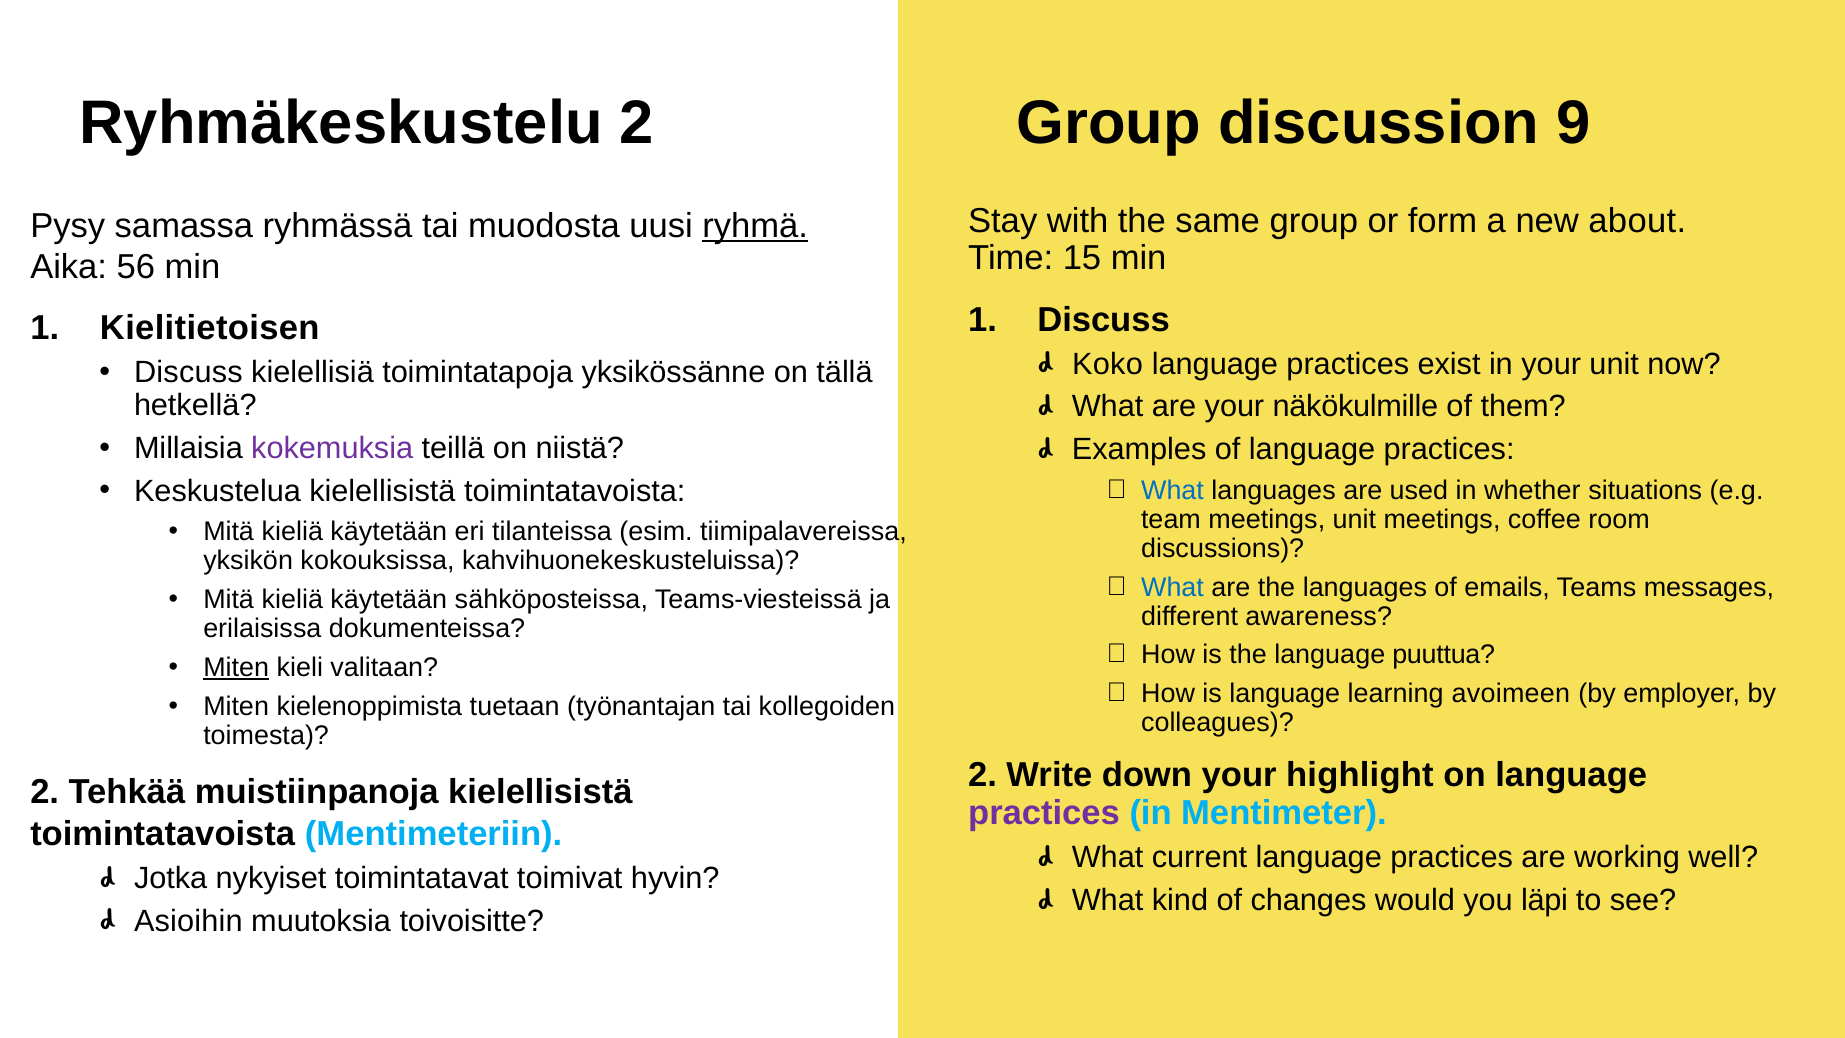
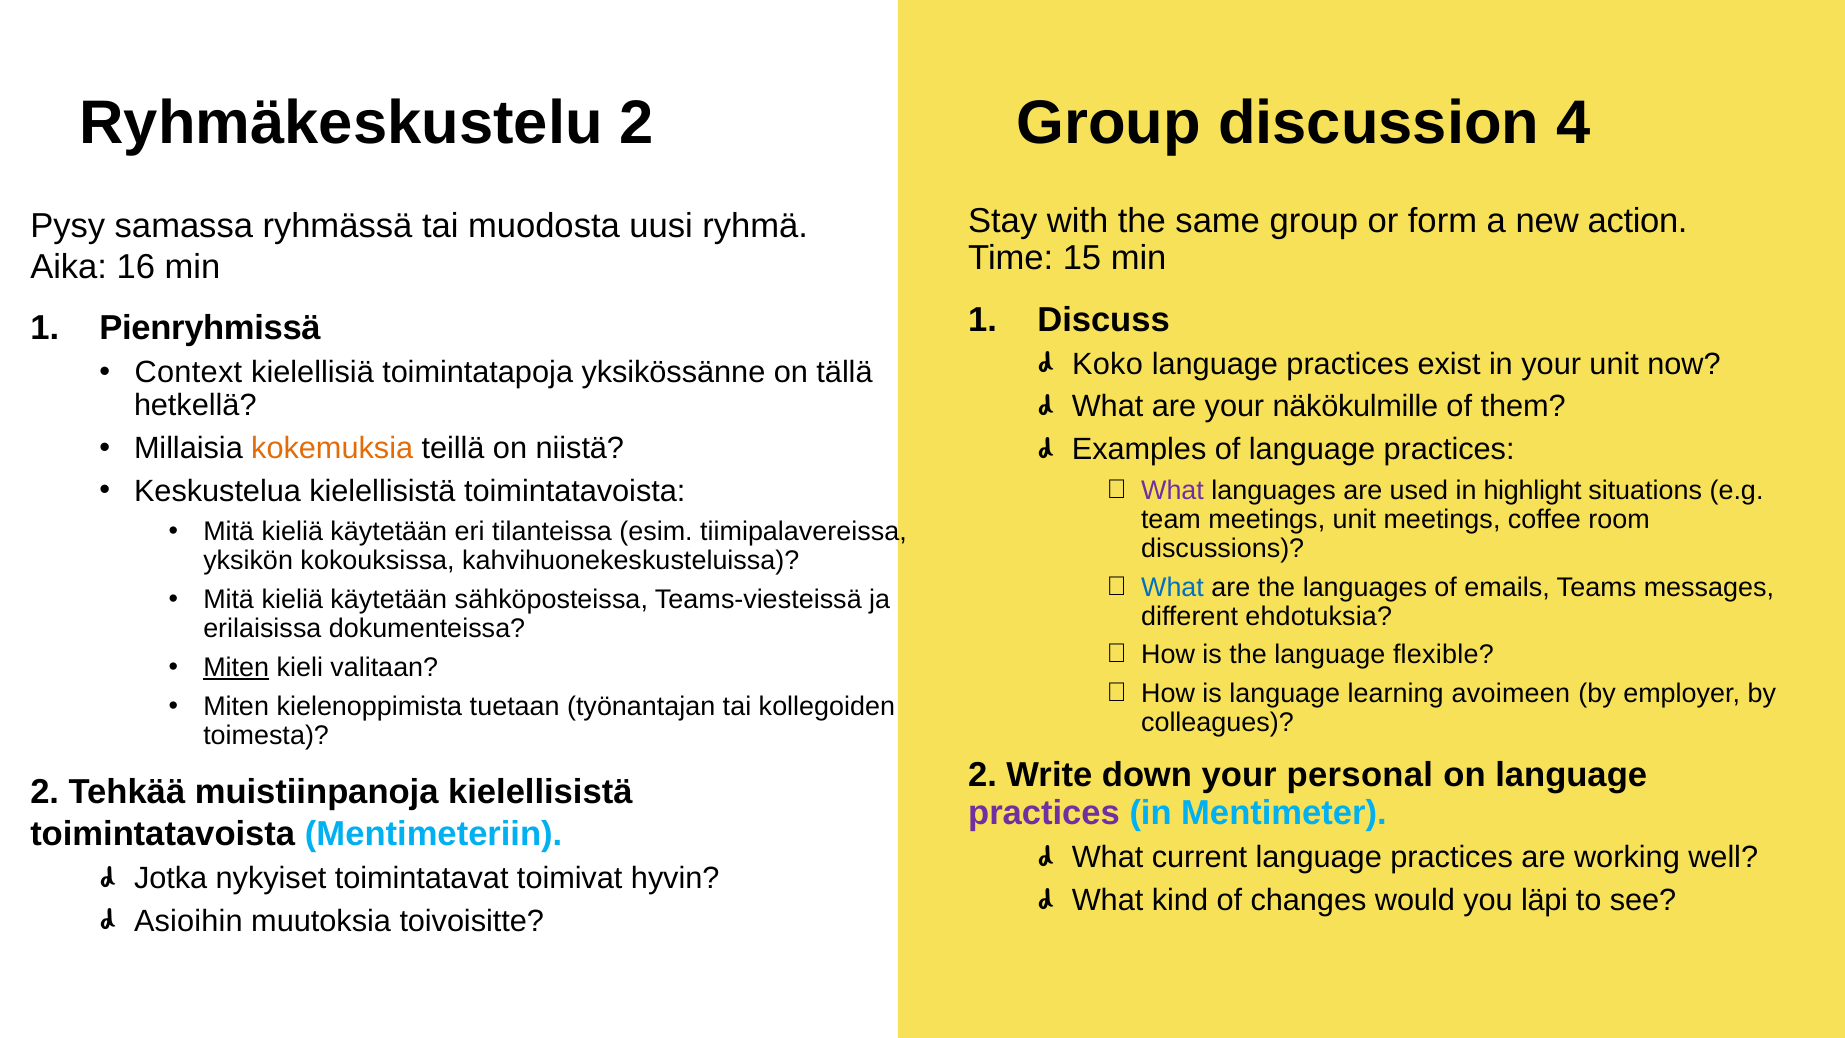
9: 9 -> 4 (1573, 123)
about: about -> action (1638, 221)
ryhmä underline: present -> none (755, 226)
56: 56 -> 16 (136, 267)
Kielitietoisen: Kielitietoisen -> Pienryhmissä (210, 328)
Discuss: Discuss -> Context (188, 372)
kokemuksia colour: purple -> orange (332, 448)
What colour: blue -> purple (1173, 490)
whether: whether -> highlight (1533, 490)
awareness: awareness -> ehdotuksia (1319, 616)
puuttua: puuttua -> flexible (1443, 655)
highlight: highlight -> personal (1360, 775)
